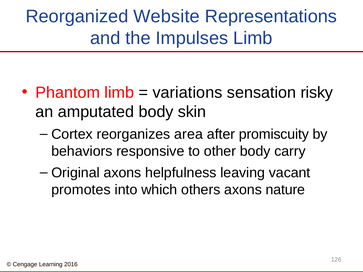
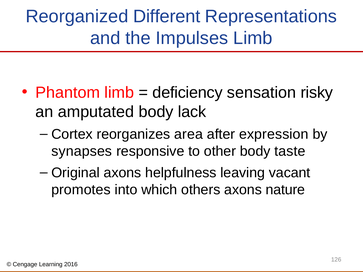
Website: Website -> Different (167, 16)
variations: variations -> deficiency (188, 93)
skin: skin -> lack (192, 112)
promiscuity: promiscuity -> expression (274, 134)
behaviors: behaviors -> synapses (82, 151)
carry: carry -> taste (290, 151)
